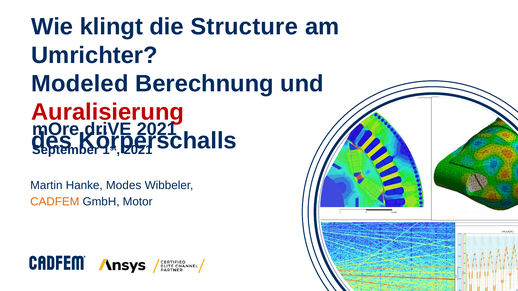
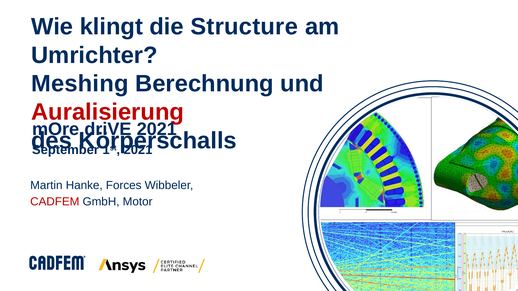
Modeled: Modeled -> Meshing (80, 84)
Modes: Modes -> Forces (124, 186)
CADFEM colour: orange -> red (55, 202)
